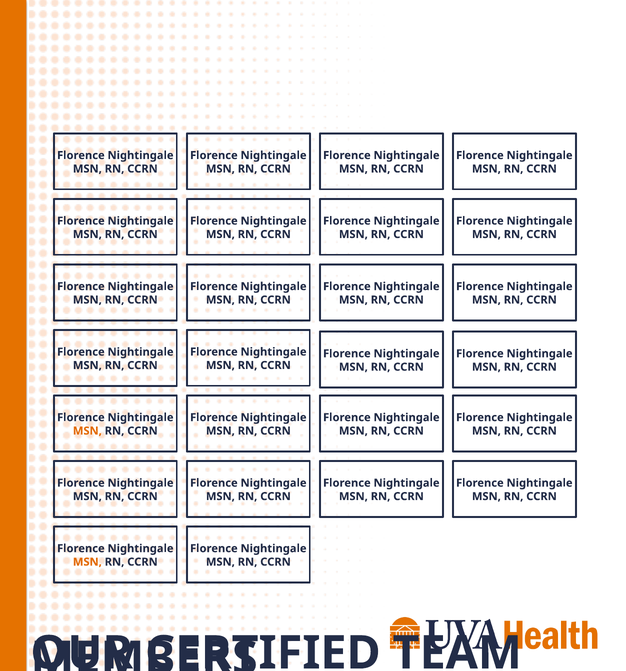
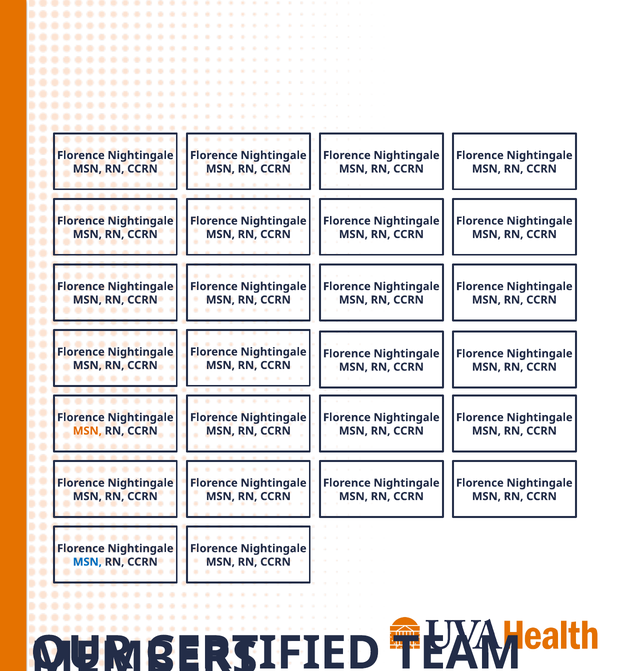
MSN colour: orange -> blue (87, 562)
